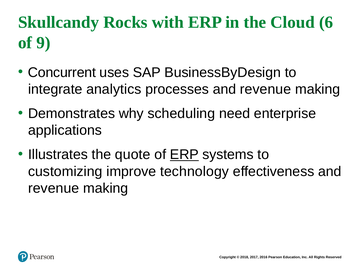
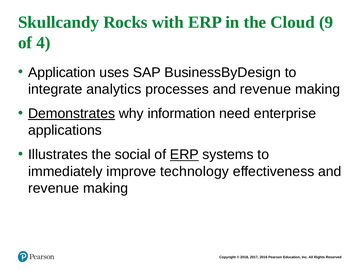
6: 6 -> 9 (326, 22)
9: 9 -> 4 (43, 43)
Concurrent: Concurrent -> Application (62, 72)
Demonstrates underline: none -> present (72, 113)
scheduling: scheduling -> information (181, 113)
quote: quote -> social (133, 155)
customizing: customizing -> immediately (65, 171)
